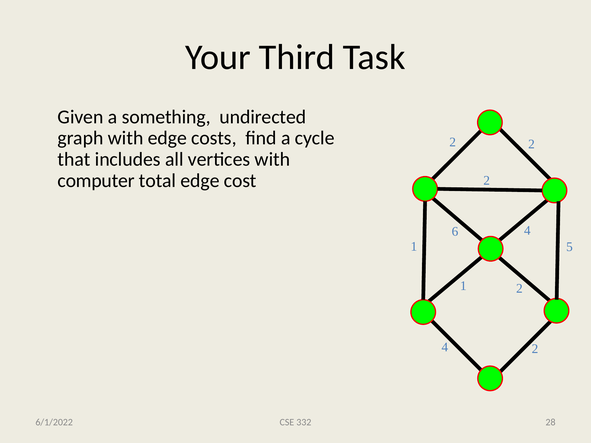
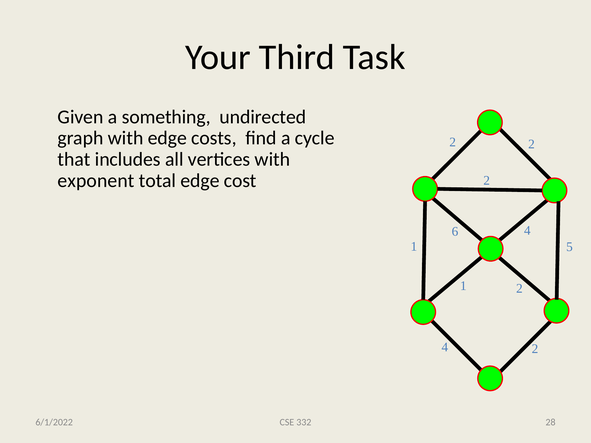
computer: computer -> exponent (96, 181)
